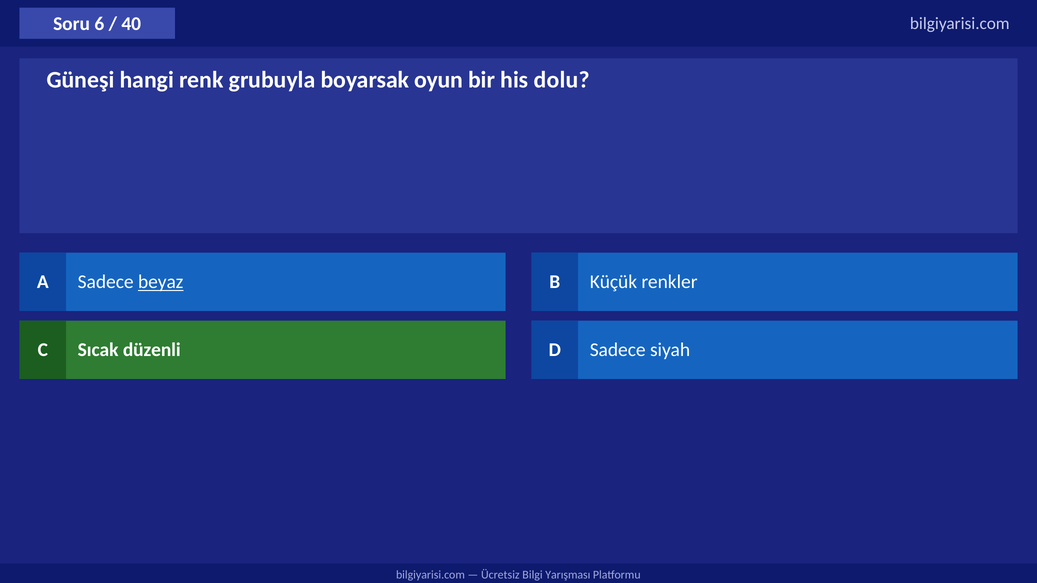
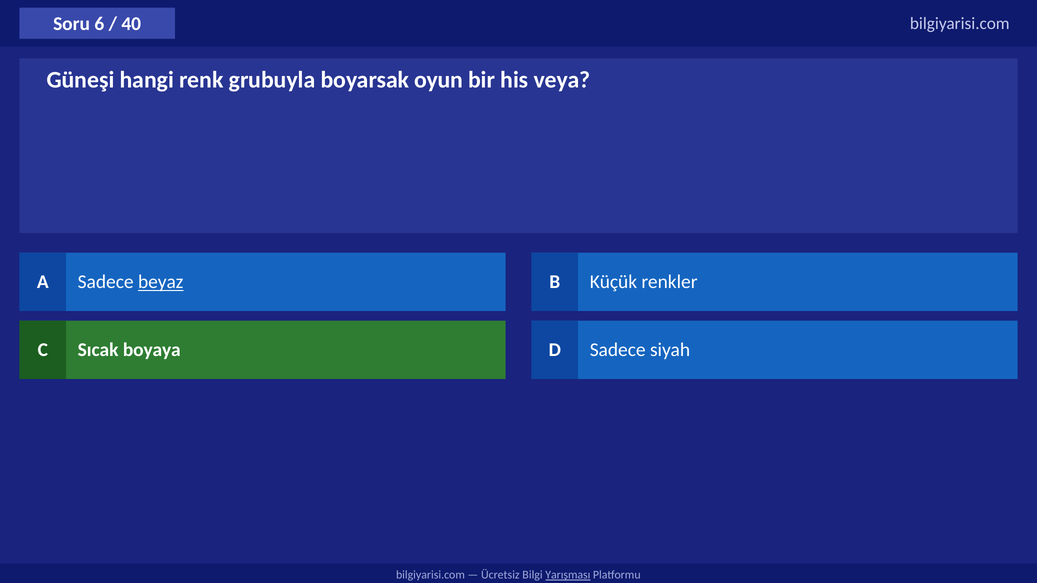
dolu: dolu -> veya (562, 80)
düzenli: düzenli -> boyaya (152, 350)
Yarışması underline: none -> present (568, 575)
